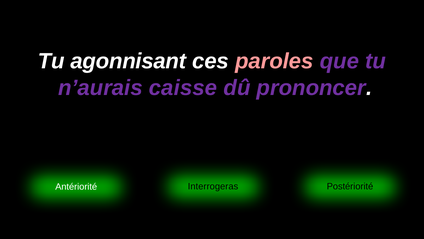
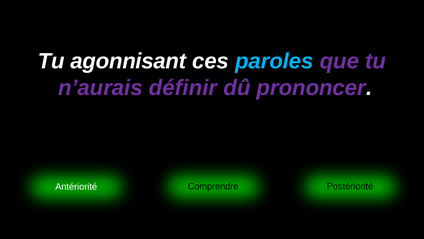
paroles colour: pink -> light blue (274, 61)
caisse: caisse -> définir (183, 88)
Interrogeras: Interrogeras -> Comprendre (213, 186)
